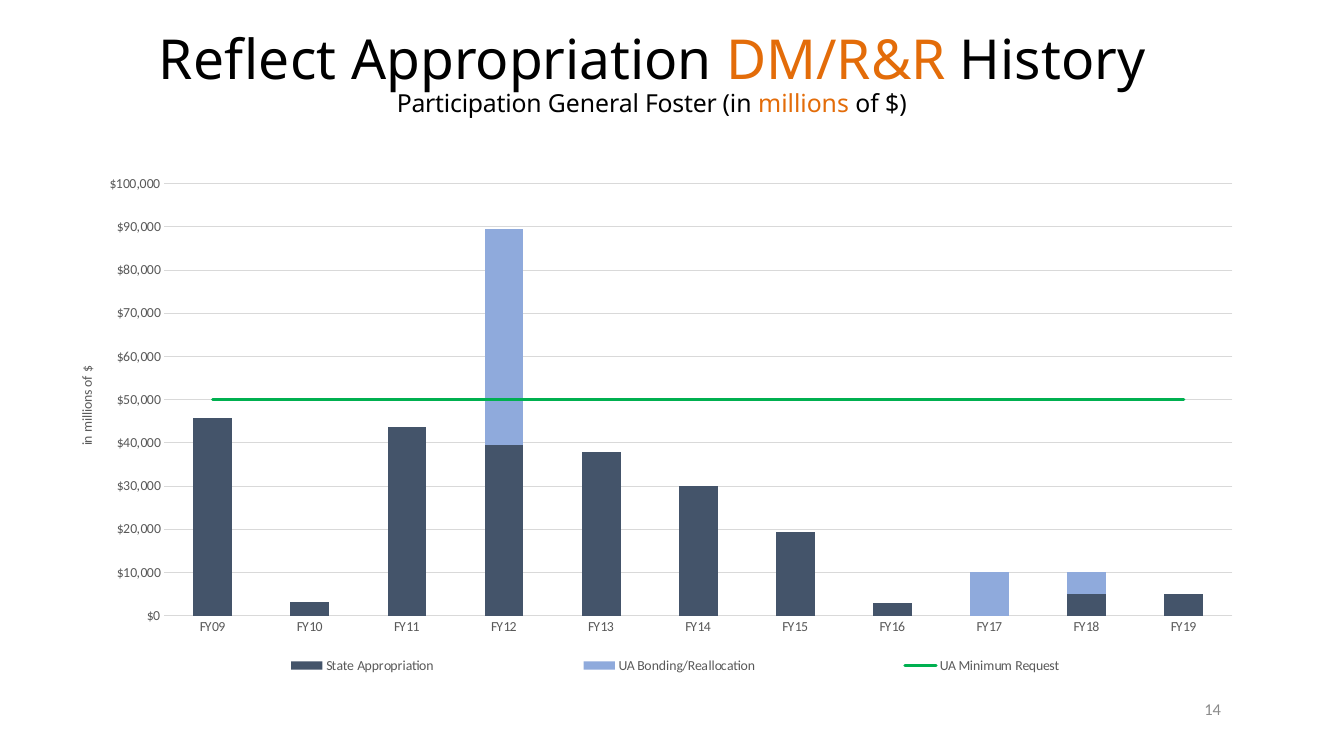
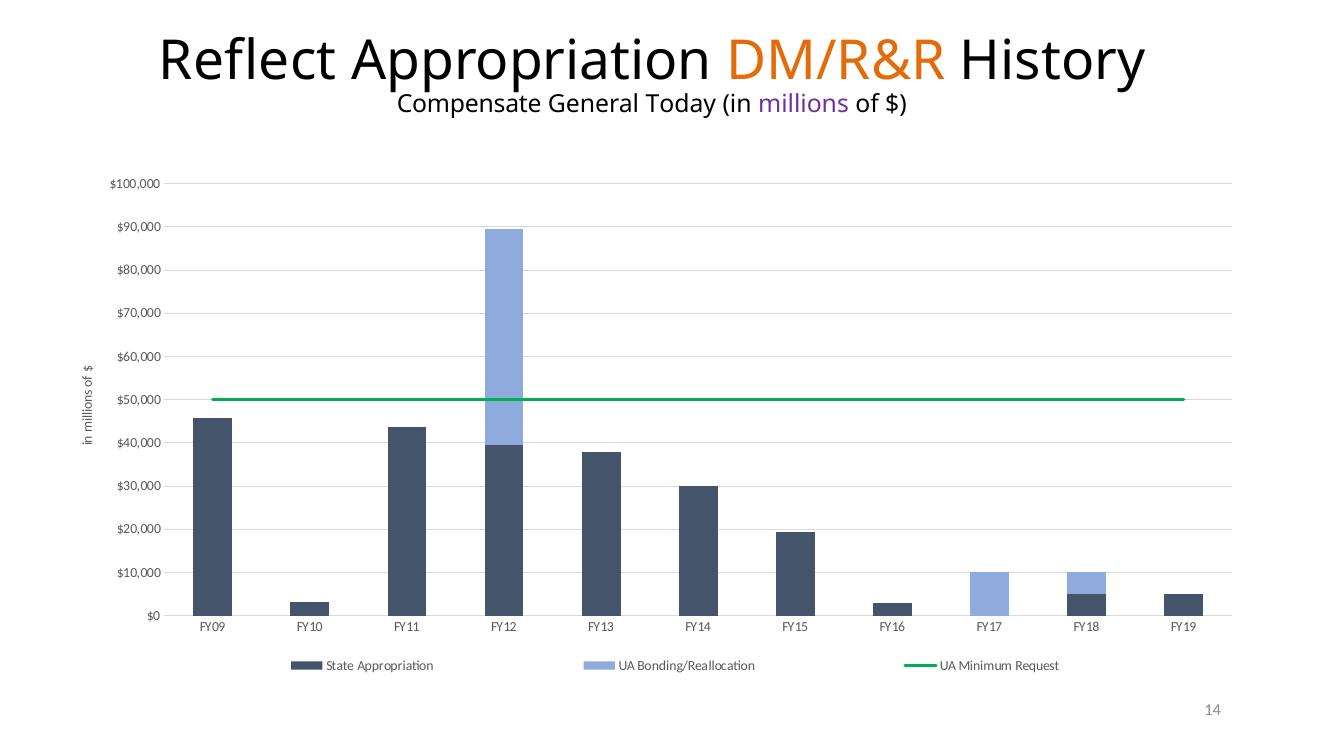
Participation: Participation -> Compensate (469, 105)
Foster: Foster -> Today (681, 105)
millions colour: orange -> purple (804, 105)
